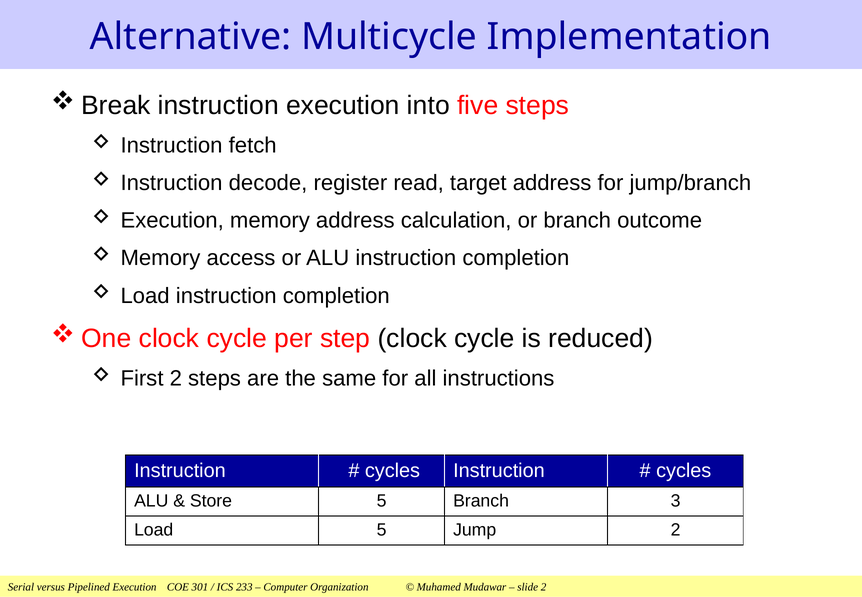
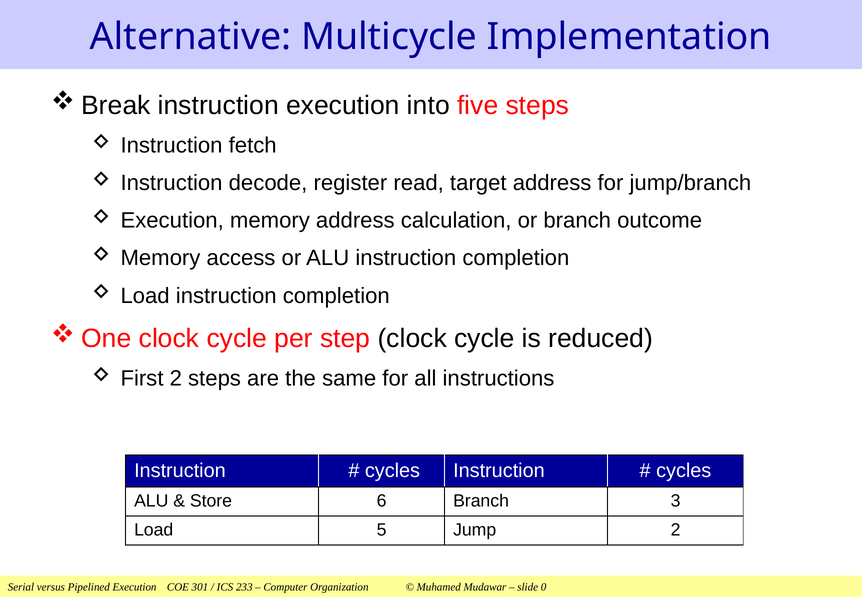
Store 5: 5 -> 6 (382, 501)
2: 2 -> 0 (544, 587)
